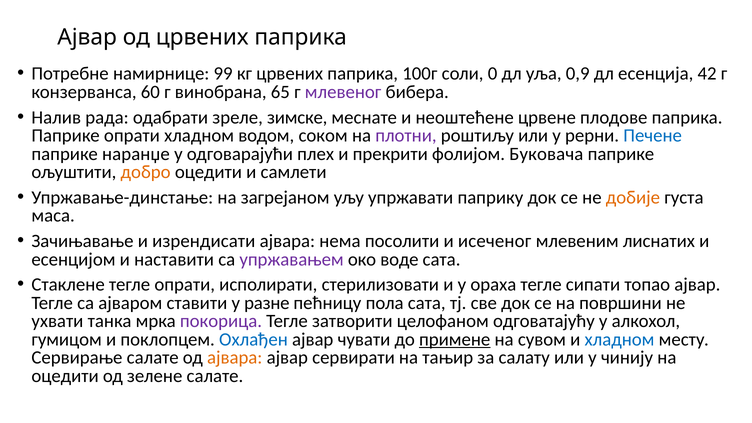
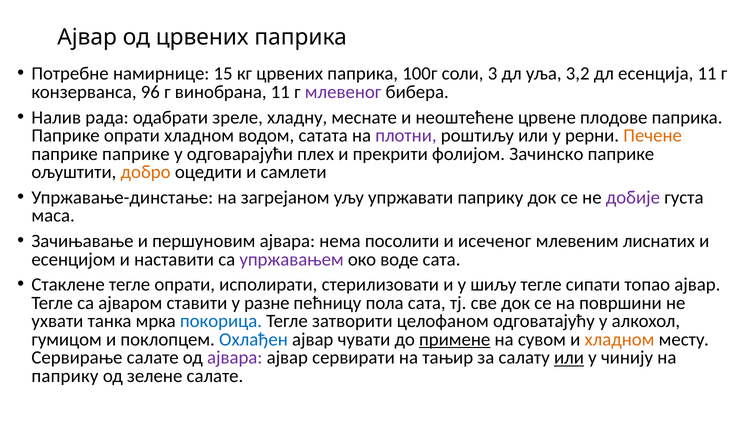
99: 99 -> 15 (223, 74)
0: 0 -> 3 (493, 74)
0,9: 0,9 -> 3,2 (578, 74)
есенција 42: 42 -> 11 (707, 74)
60: 60 -> 96 (150, 92)
винобрана 65: 65 -> 11 (280, 92)
зимске: зимске -> хладну (297, 117)
соком: соком -> сатата (323, 136)
Печене colour: blue -> orange (653, 136)
паприке наранџе: наранџе -> паприке (136, 154)
Буковача: Буковача -> Зачинско (546, 154)
добије colour: orange -> purple (633, 197)
изрендисати: изрендисати -> першуновим (204, 241)
ораха: ораха -> шиљу (493, 285)
покорица colour: purple -> blue (221, 321)
хладном colour: blue -> orange (620, 339)
ајвара colour: orange -> purple (235, 358)
или underline: none -> present (569, 358)
оцедити: оцедити -> паприку (65, 376)
